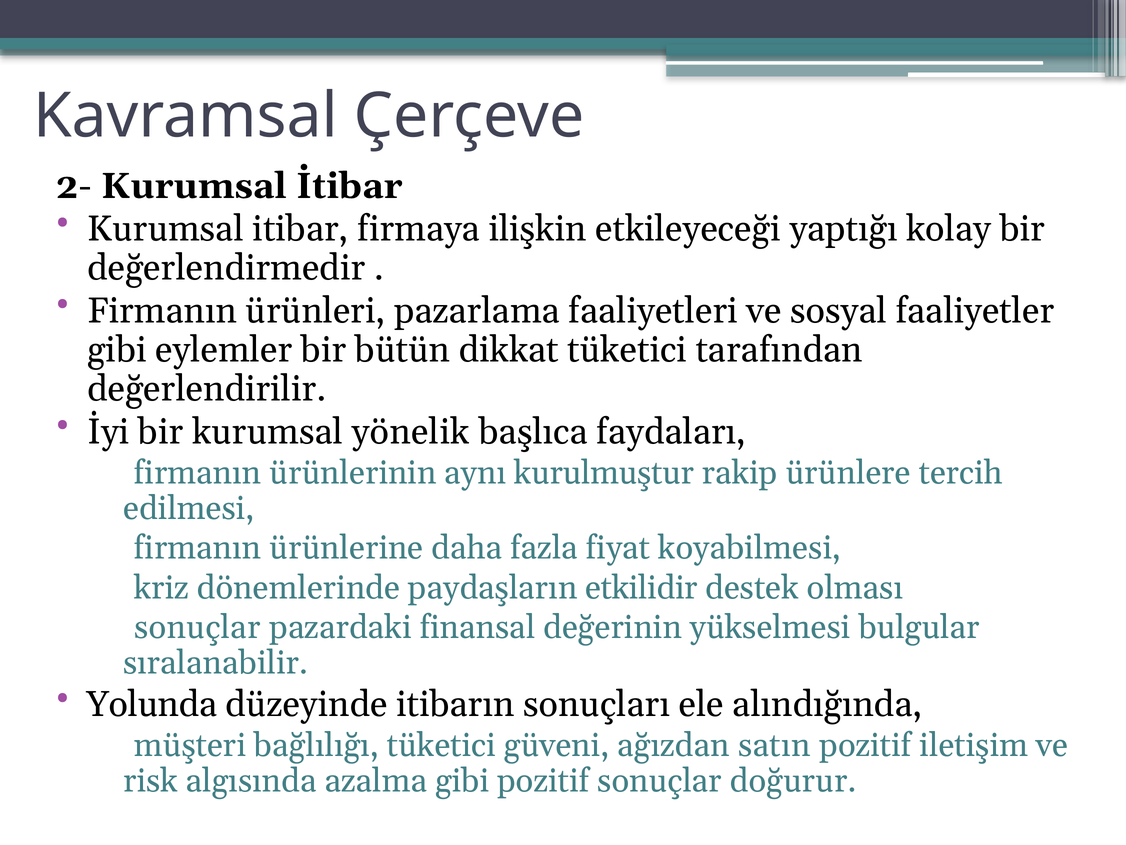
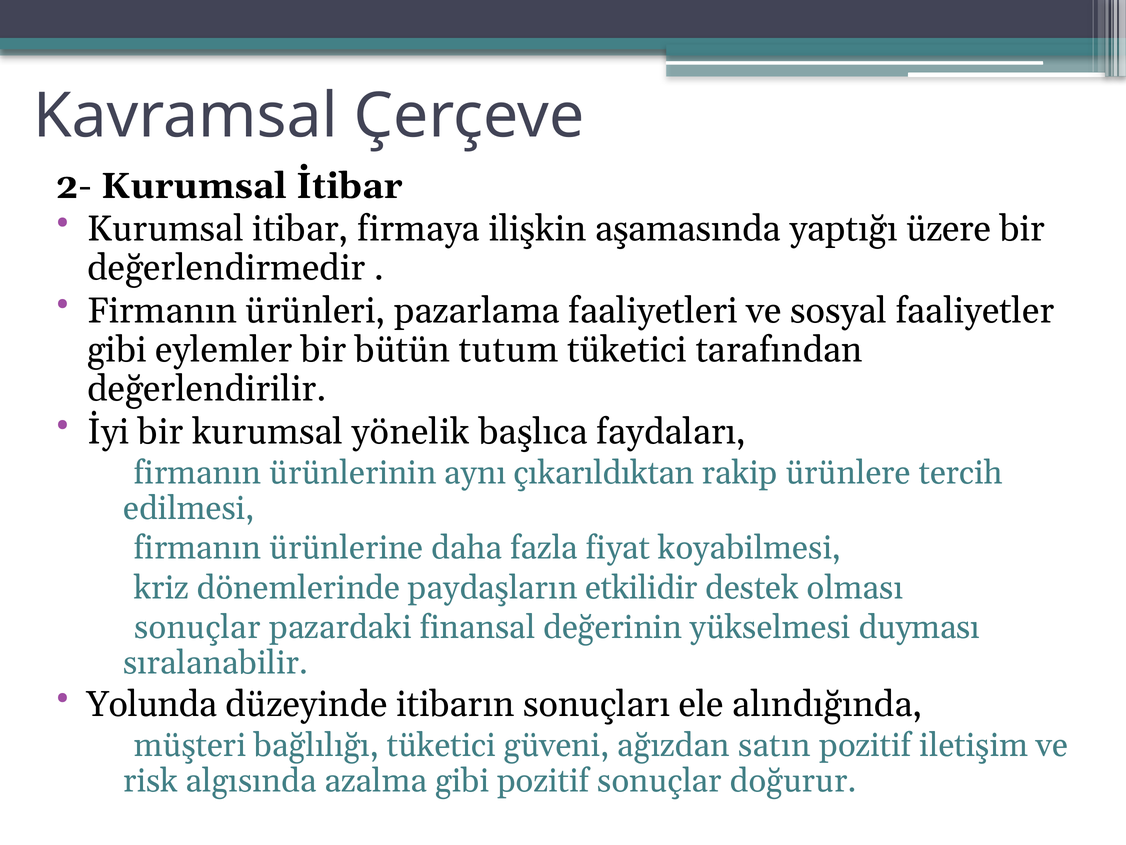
etkileyeceği: etkileyeceği -> aşamasında (688, 229)
kolay: kolay -> üzere (949, 229)
dikkat: dikkat -> tutum (509, 350)
kurulmuştur: kurulmuştur -> çıkarıldıktan (604, 472)
bulgular: bulgular -> duyması (919, 627)
